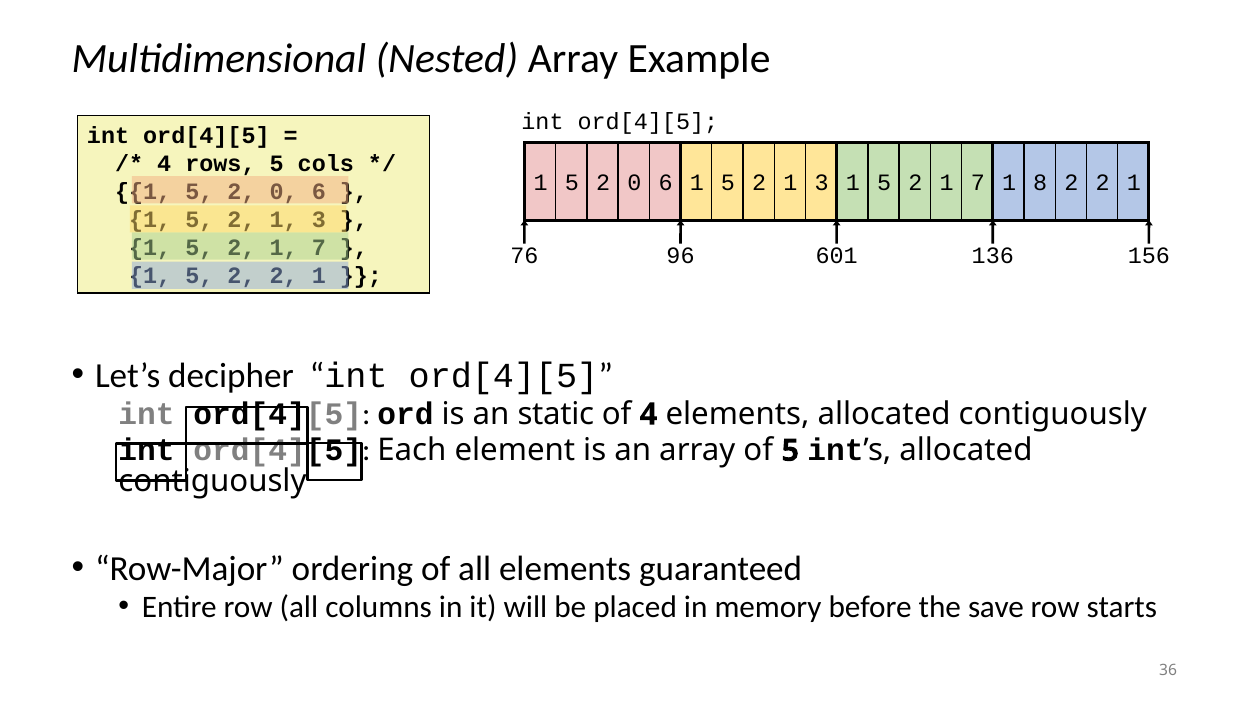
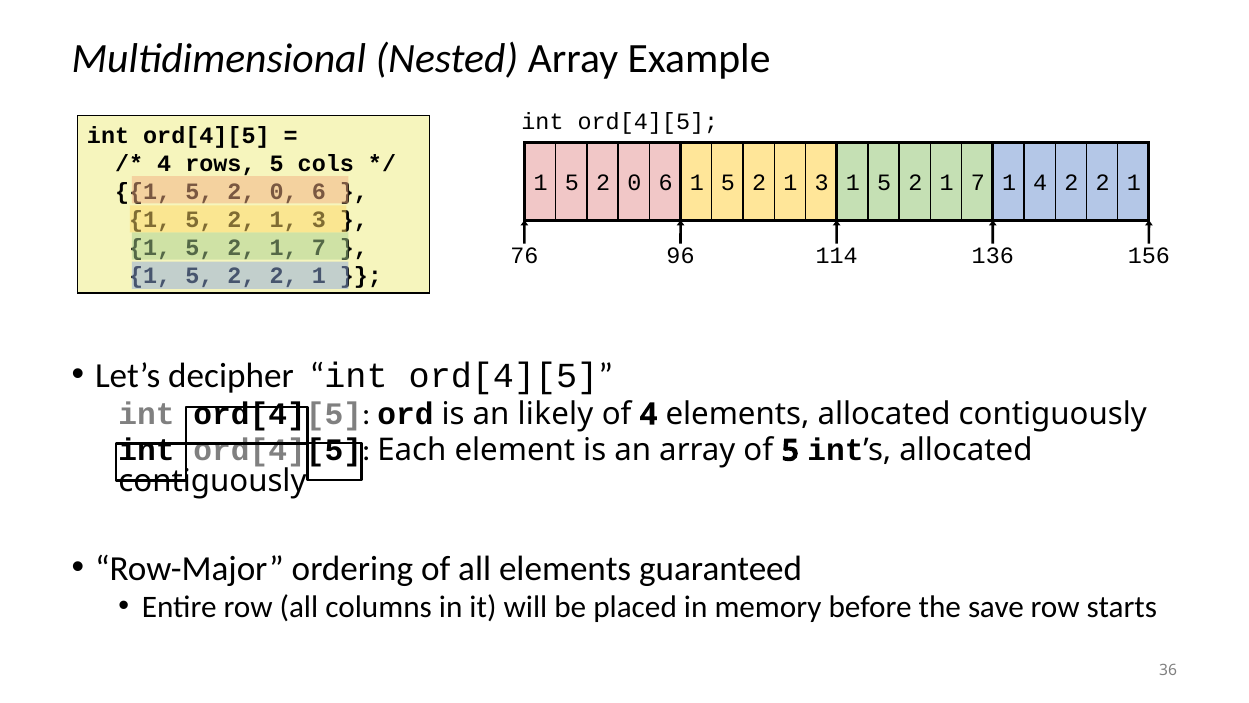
1 8: 8 -> 4 (1040, 183)
601: 601 -> 114 (837, 256)
static: static -> likely (556, 414)
